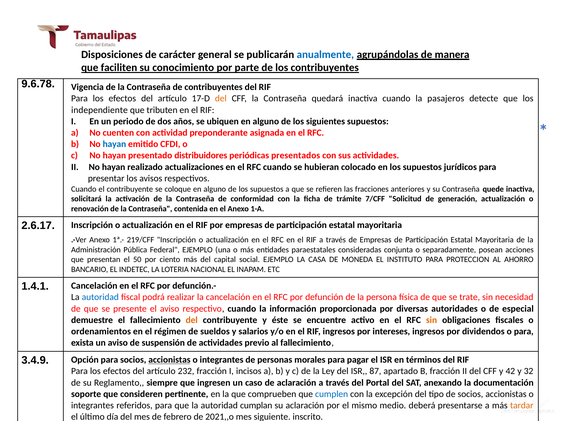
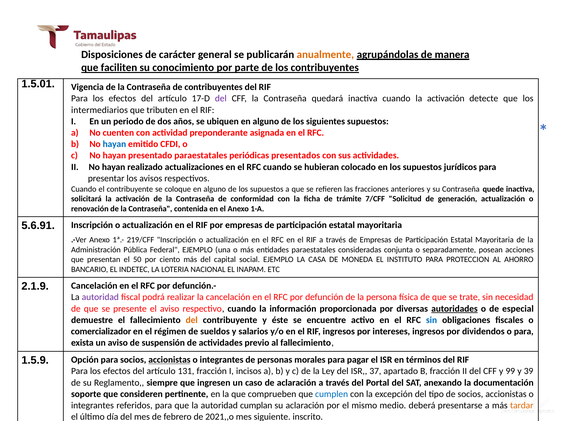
anualmente colour: blue -> orange (325, 55)
9.6.78: 9.6.78 -> 1.5.01 (38, 84)
del colour: orange -> purple (221, 98)
cuando la pasajeros: pasajeros -> activación (446, 98)
independiente: independiente -> intermediarios (99, 110)
presentado distribuidores: distribuidores -> paraestatales (201, 155)
2.6.17: 2.6.17 -> 5.6.91 (38, 226)
1.4.1: 1.4.1 -> 2.1.9 (35, 286)
autoridad colour: blue -> purple (100, 297)
autoridades underline: none -> present (454, 308)
sin colour: orange -> blue (432, 320)
ordenamientos: ordenamientos -> comercializador (101, 331)
3.4.9: 3.4.9 -> 1.5.9 (35, 360)
232: 232 -> 131 (186, 371)
87: 87 -> 37 (375, 371)
42: 42 -> 99 (510, 371)
32: 32 -> 39 (529, 371)
